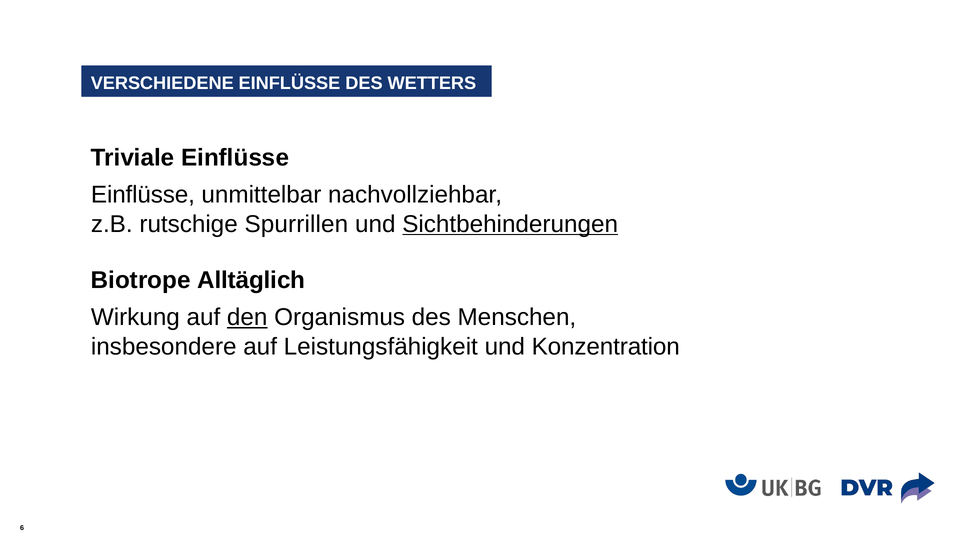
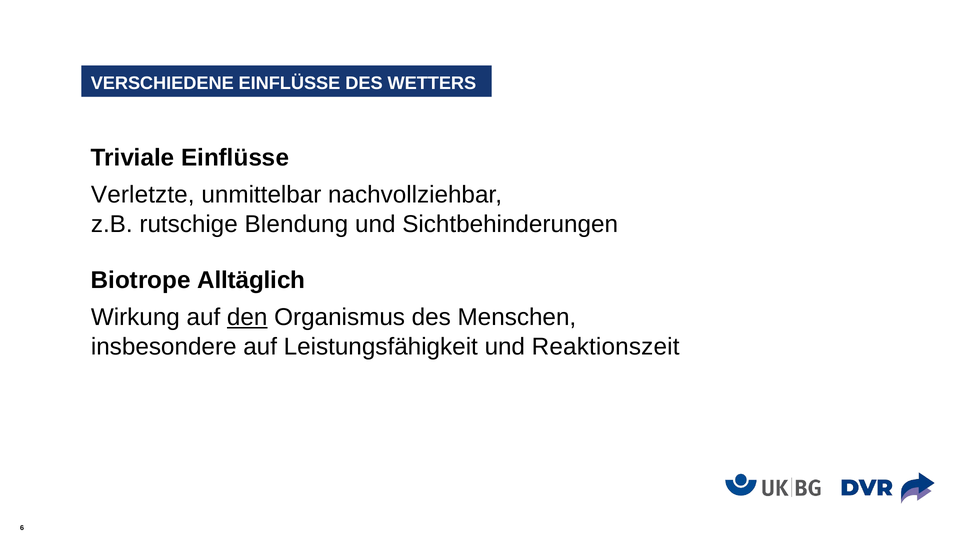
Einflüsse: Einflüsse -> Verletzte (143, 195)
Spurrillen: Spurrillen -> Blendung (296, 224)
Sichtbehinderungen underline: present -> none (510, 224)
Konzentration: Konzentration -> Reaktionszeit (606, 347)
